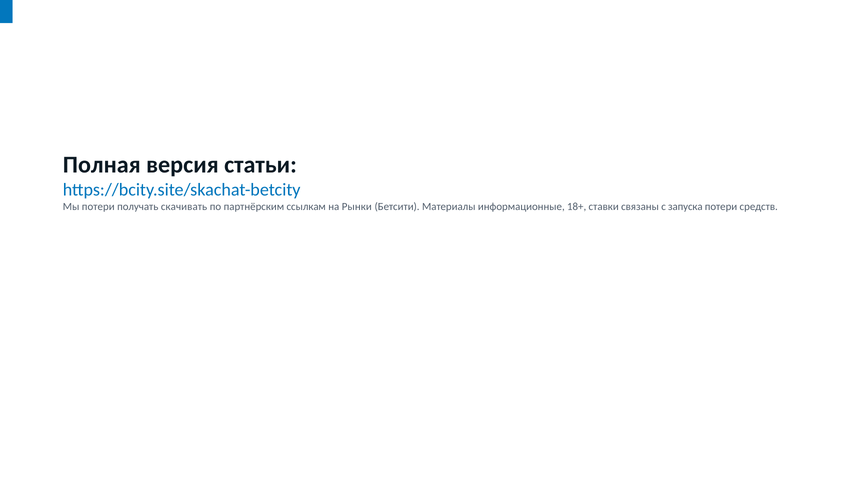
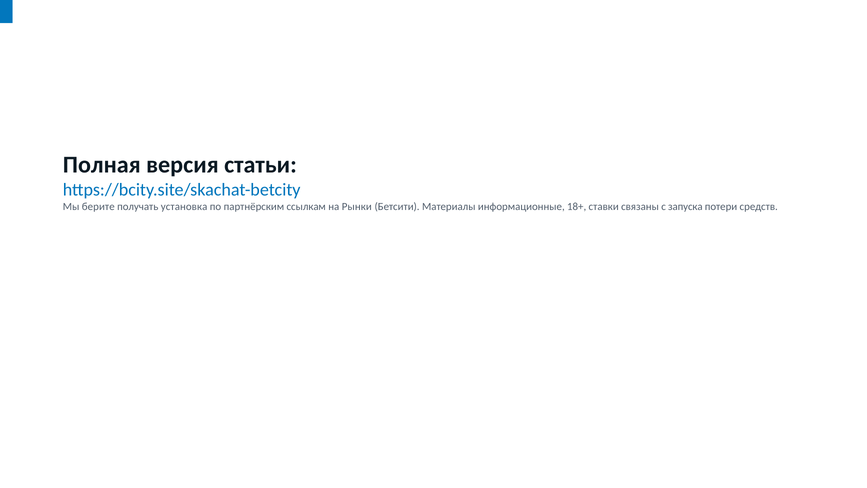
Мы потери: потери -> берите (98, 207)
скачивать: скачивать -> установка (184, 207)
